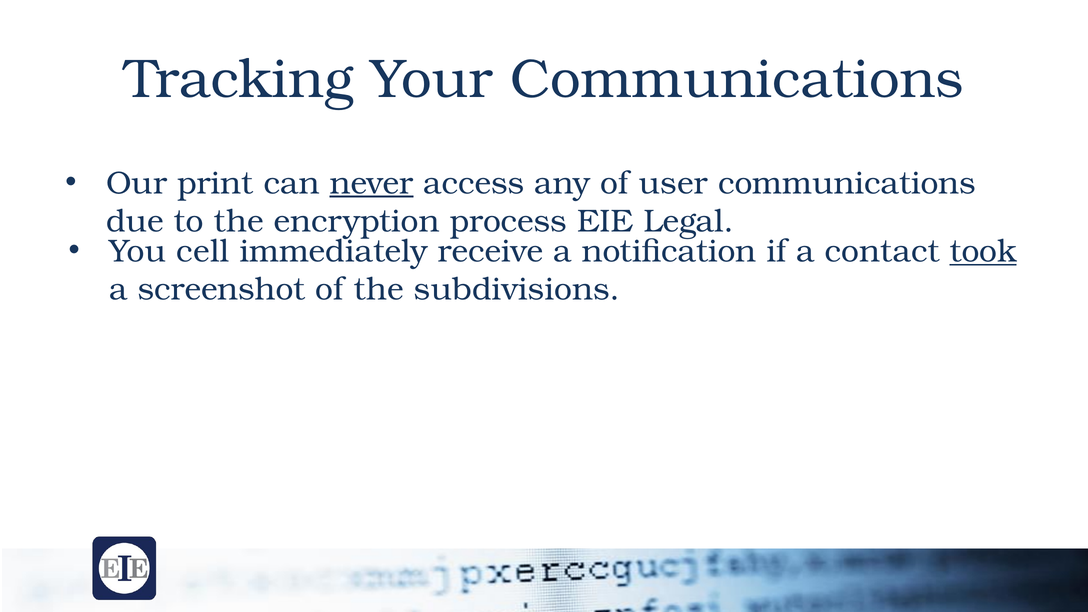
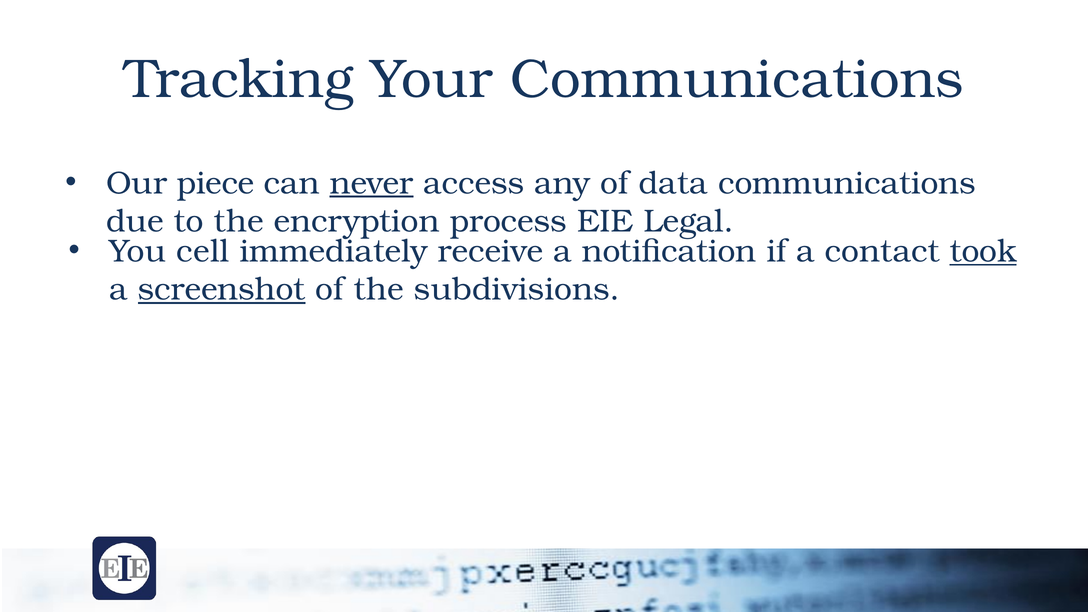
print: print -> piece (216, 183)
user: user -> data (673, 183)
screenshot underline: none -> present (222, 289)
